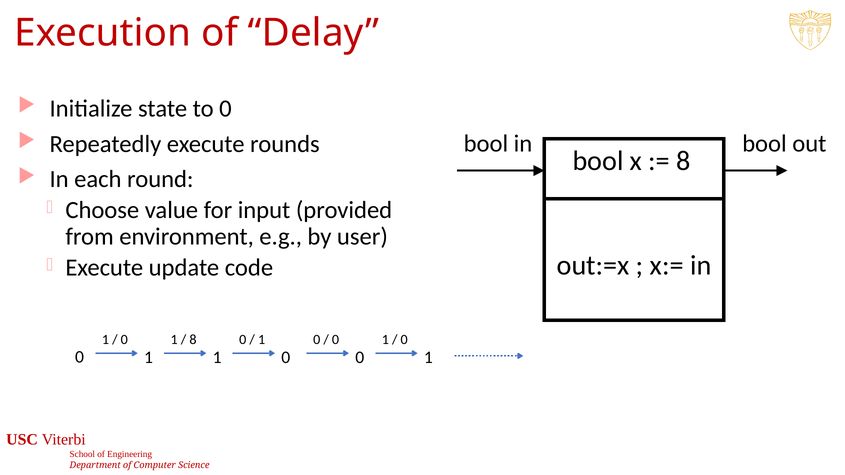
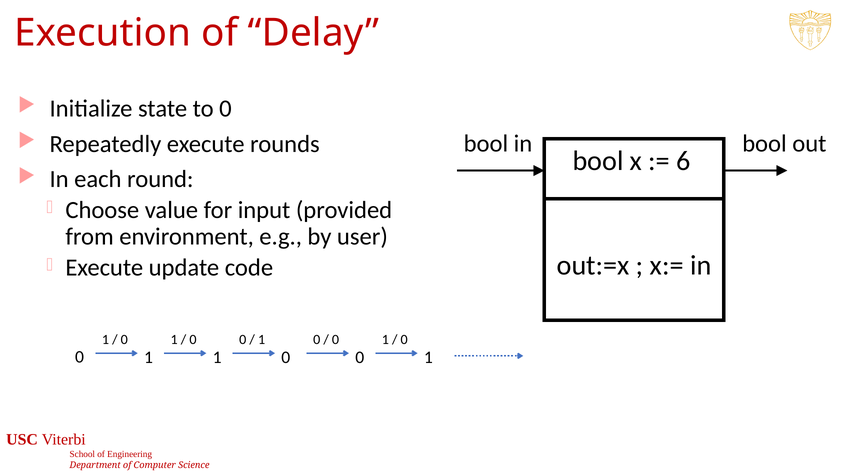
8: 8 -> 6 (684, 161)
8: 8 -> 0 (193, 340)
